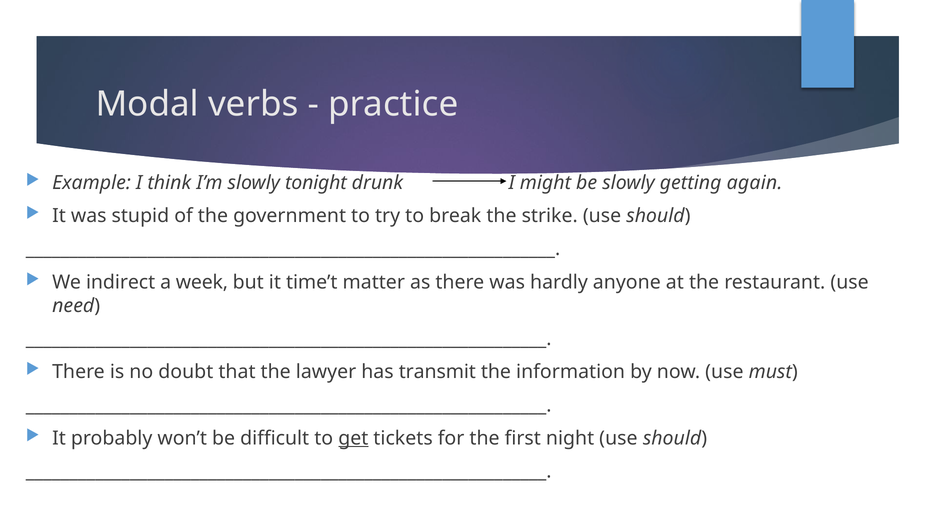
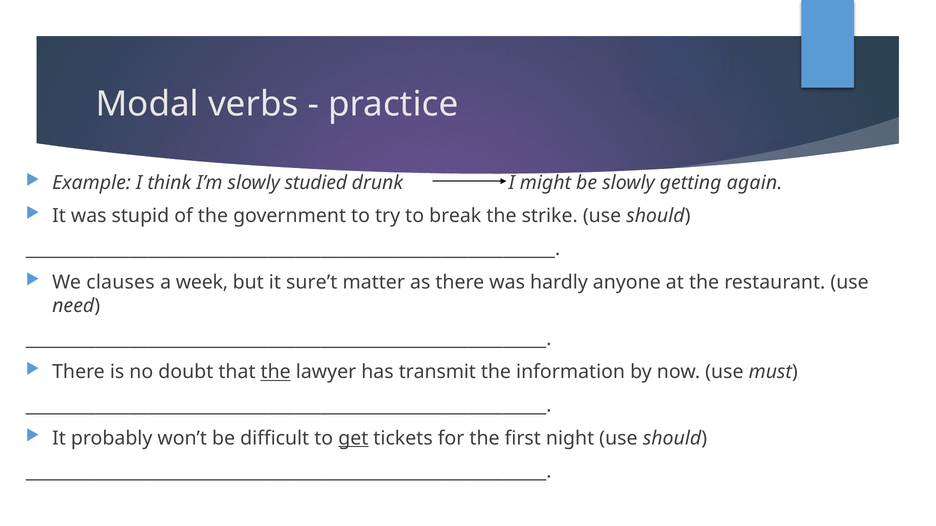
tonight: tonight -> studied (316, 183)
indirect: indirect -> clauses (120, 282)
time’t: time’t -> sure’t (312, 282)
the underline: none -> present (276, 372)
